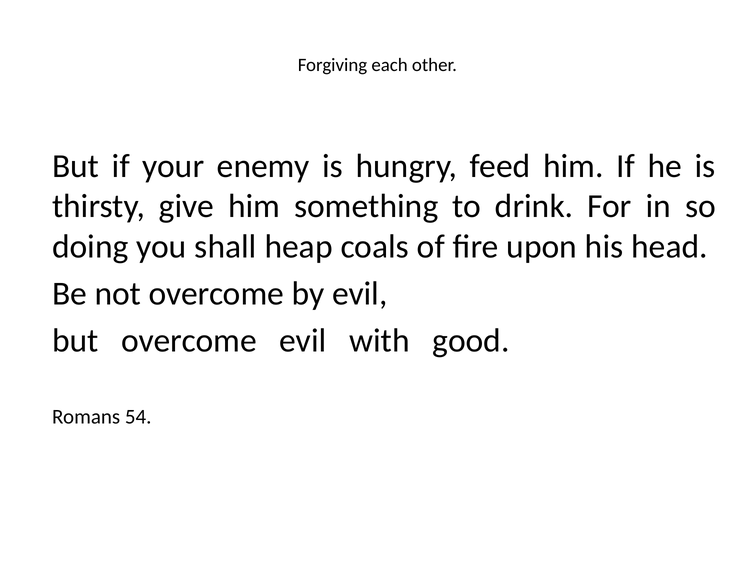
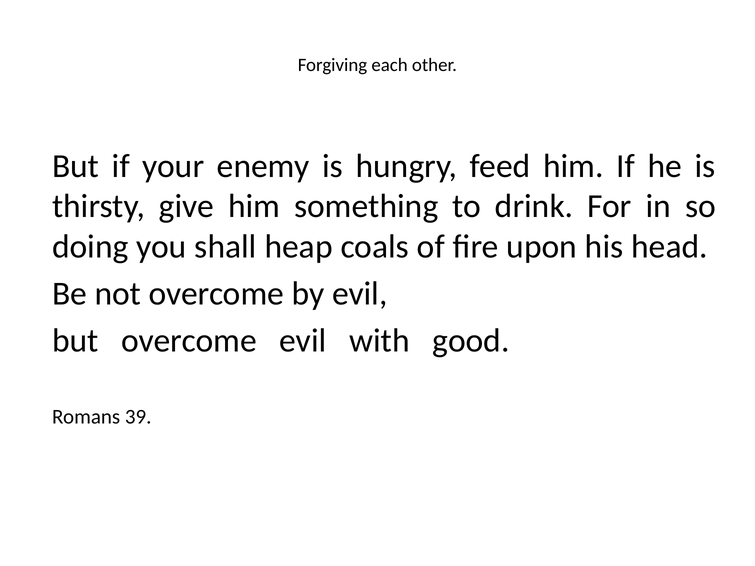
54: 54 -> 39 (138, 417)
